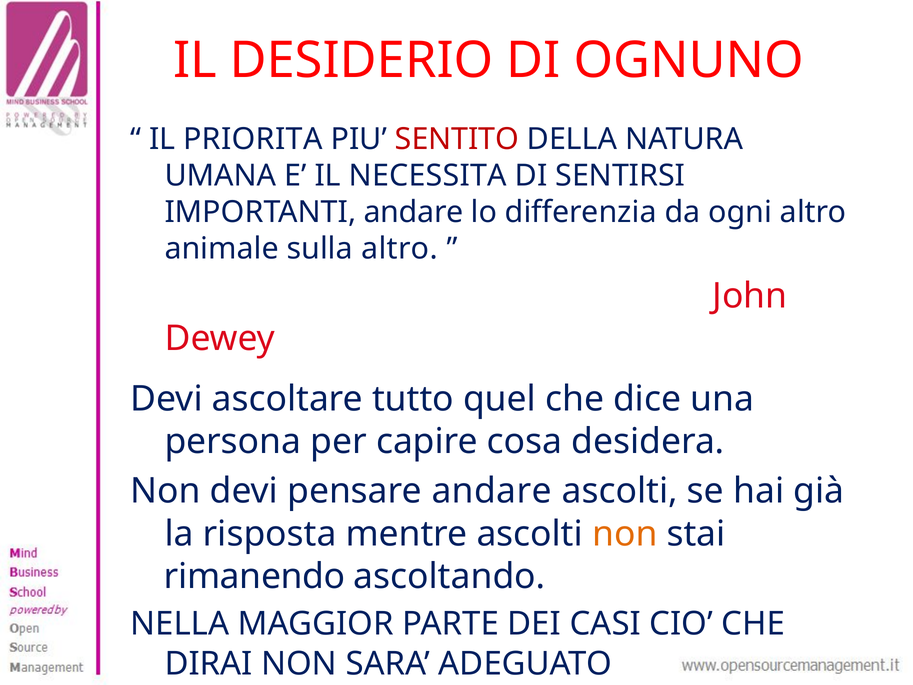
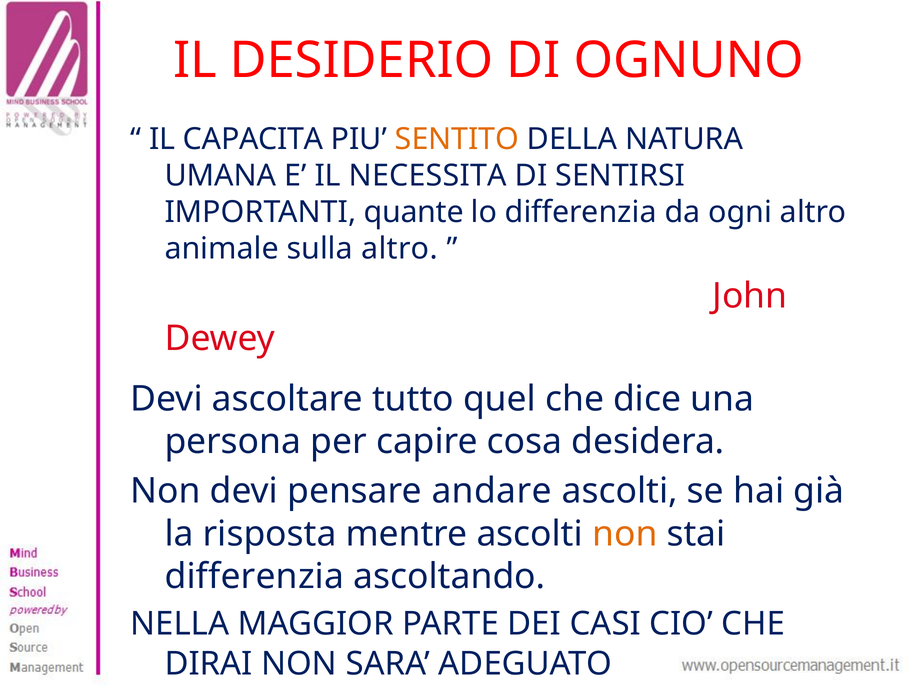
PRIORITA: PRIORITA -> CAPACITA (253, 139)
SENTITO colour: red -> orange (457, 139)
IMPORTANTI andare: andare -> quante (414, 212)
rimanendo: rimanendo -> differenzia (254, 576)
